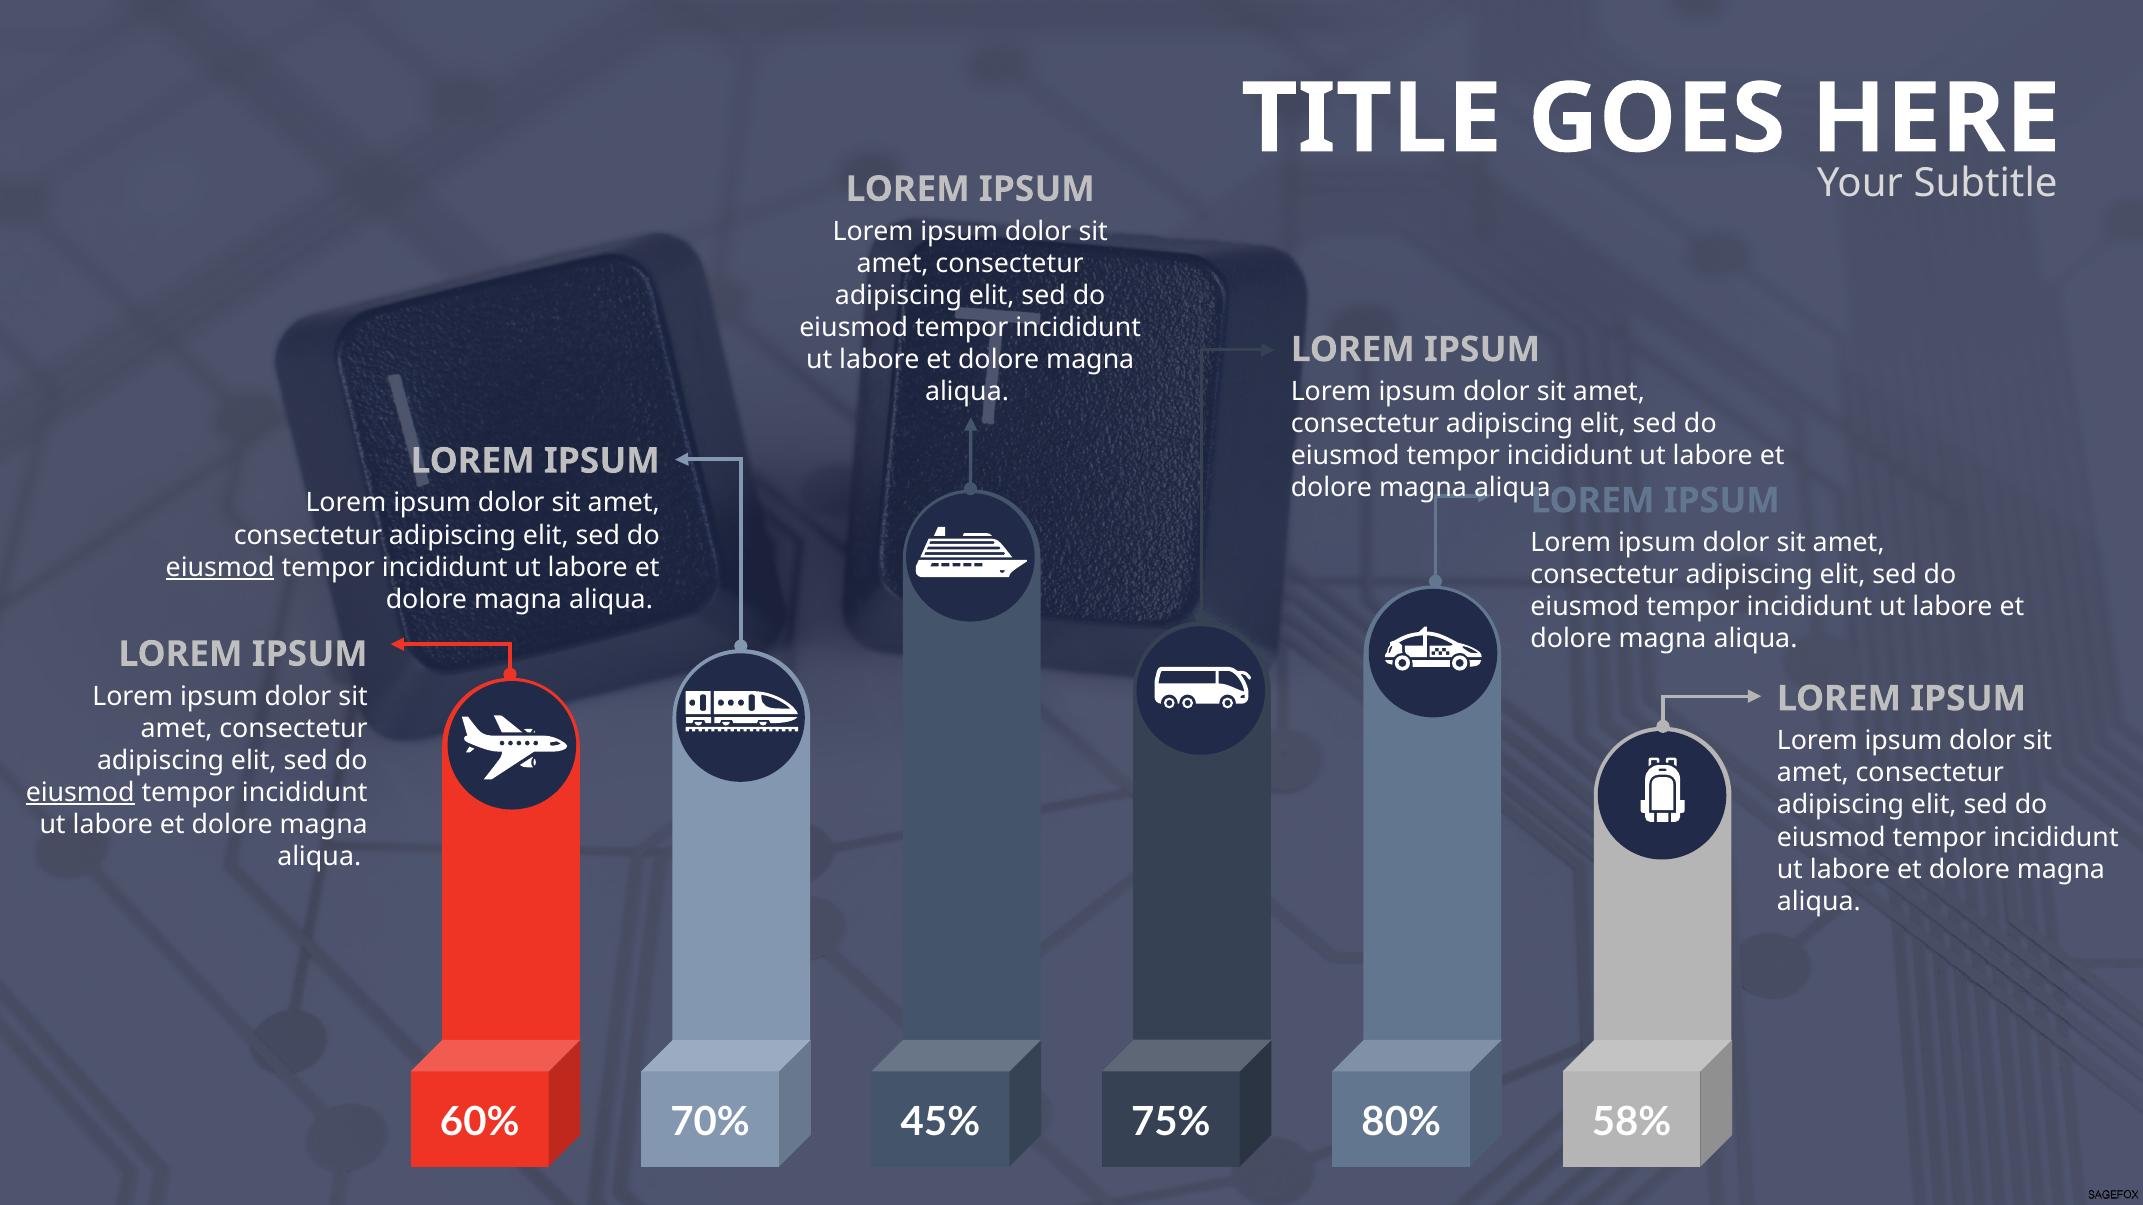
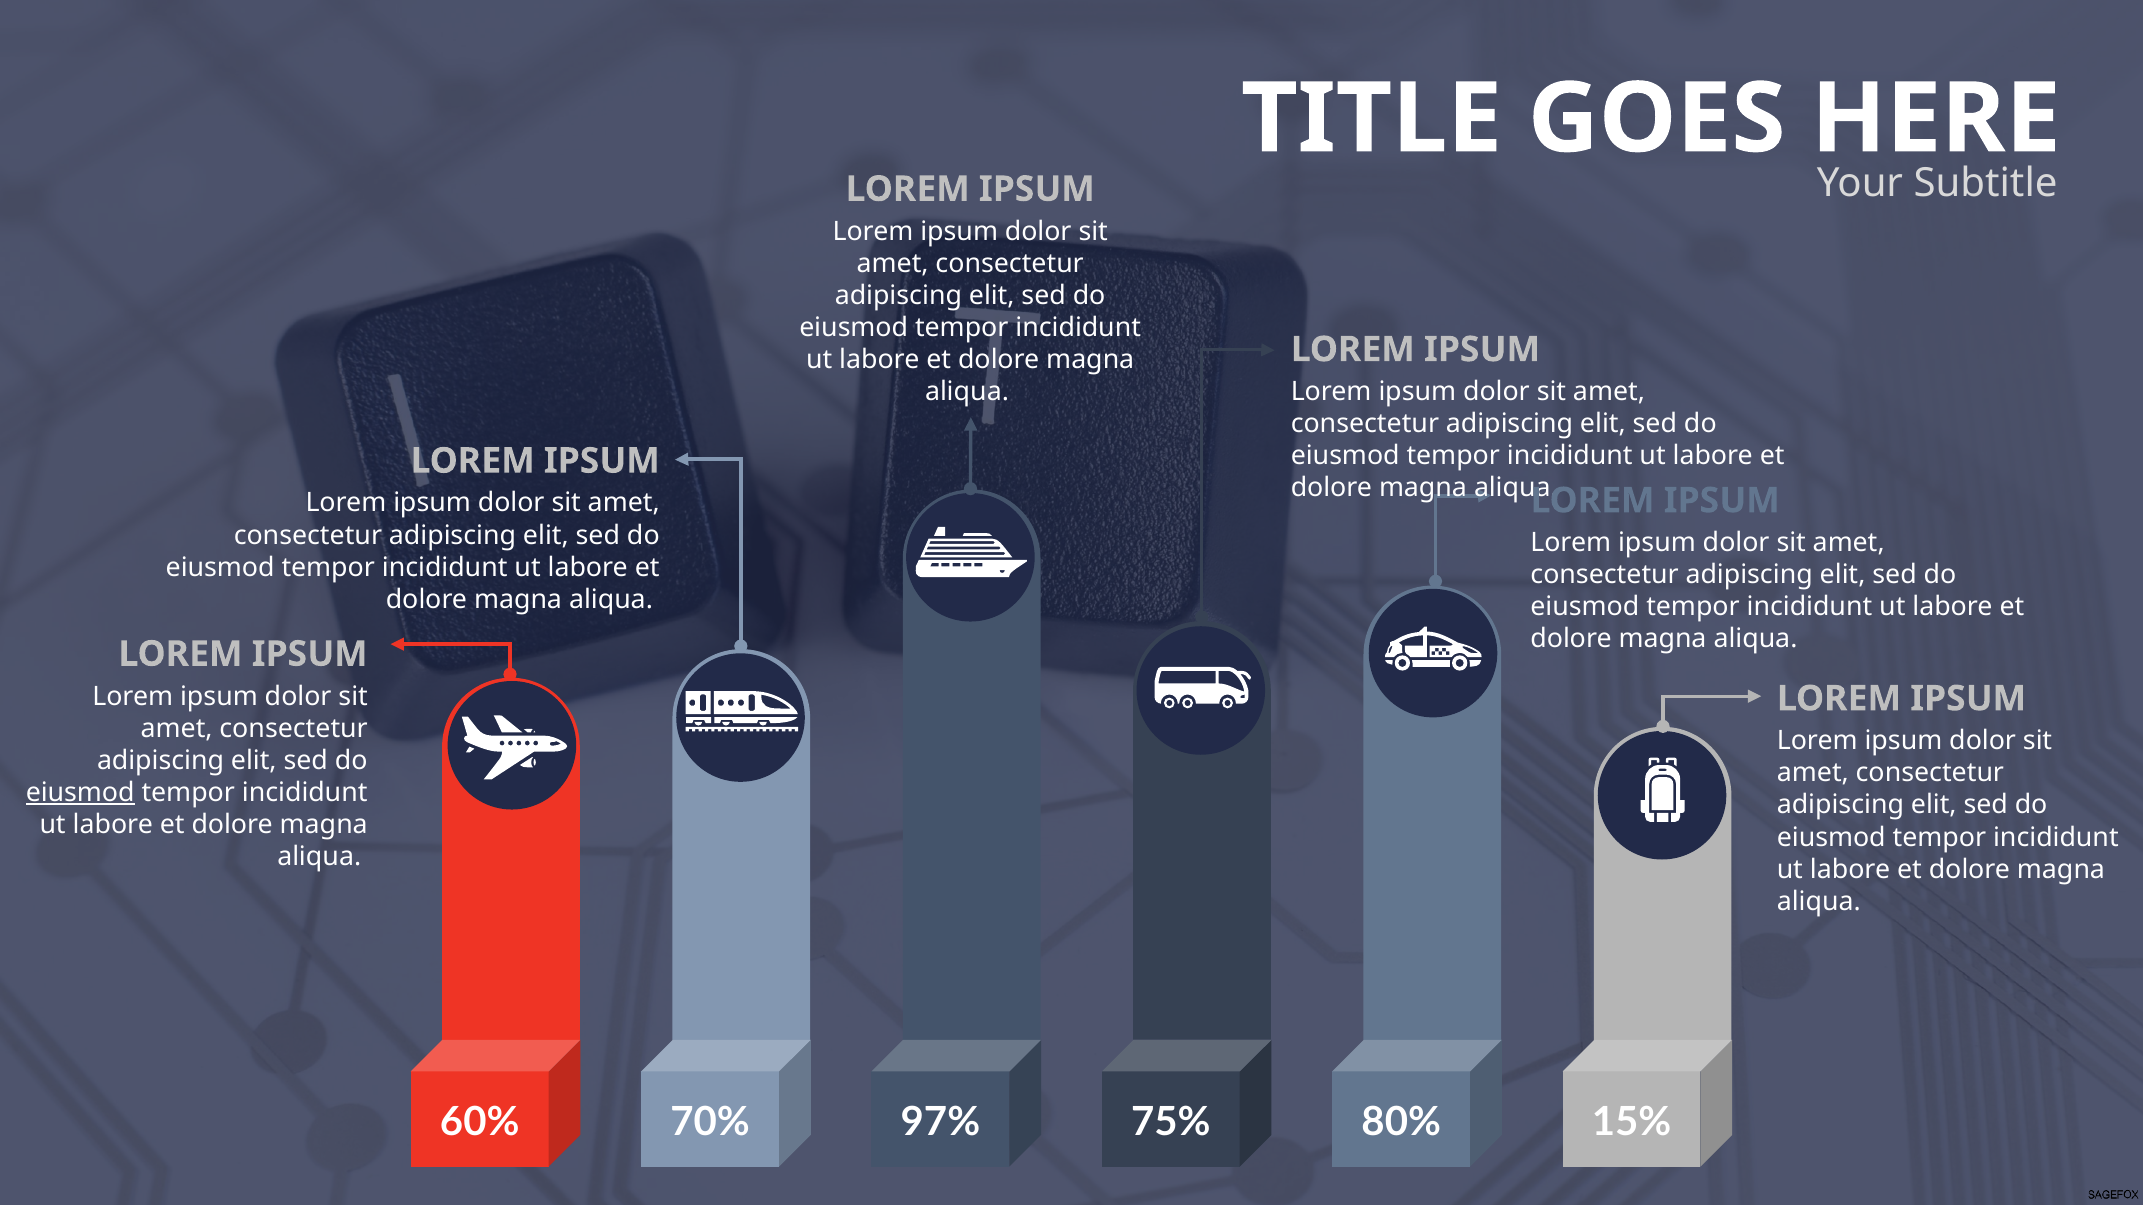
eiusmod underline: present -> none (220, 568)
45%: 45% -> 97% (940, 1122)
58%: 58% -> 15% (1632, 1122)
